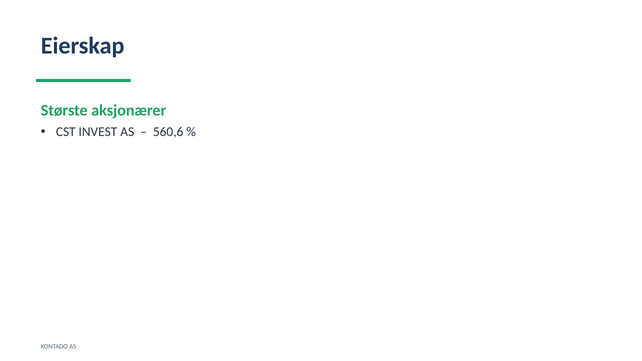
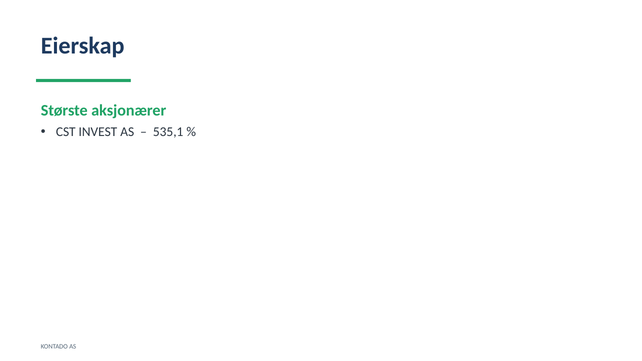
560,6: 560,6 -> 535,1 (168, 132)
